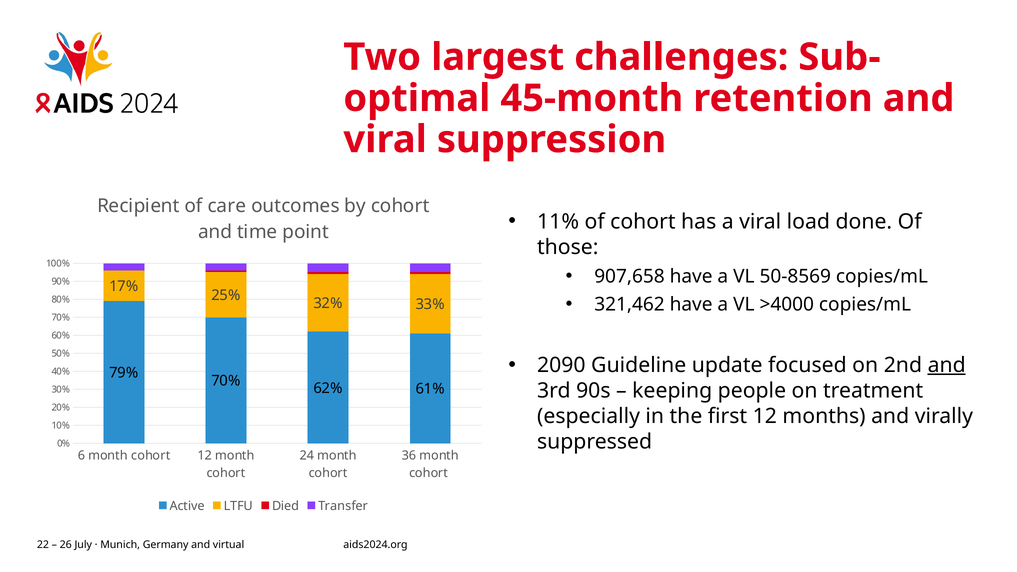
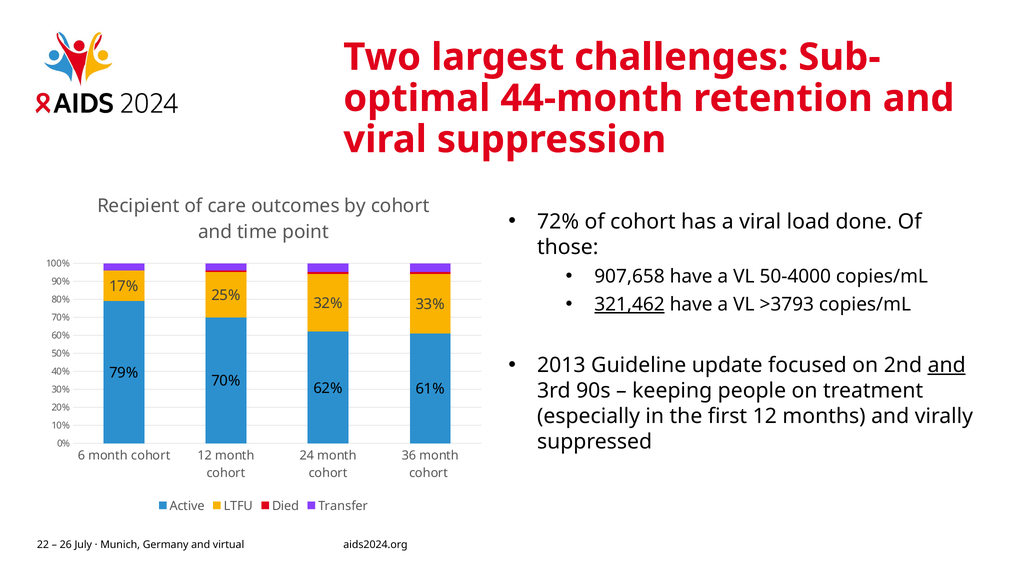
45-month: 45-month -> 44-month (592, 98)
11%: 11% -> 72% (558, 222)
50-8569: 50-8569 -> 50-4000 (795, 276)
321,462 underline: none -> present (630, 305)
>4000: >4000 -> >3793 (787, 305)
2090: 2090 -> 2013 (561, 365)
